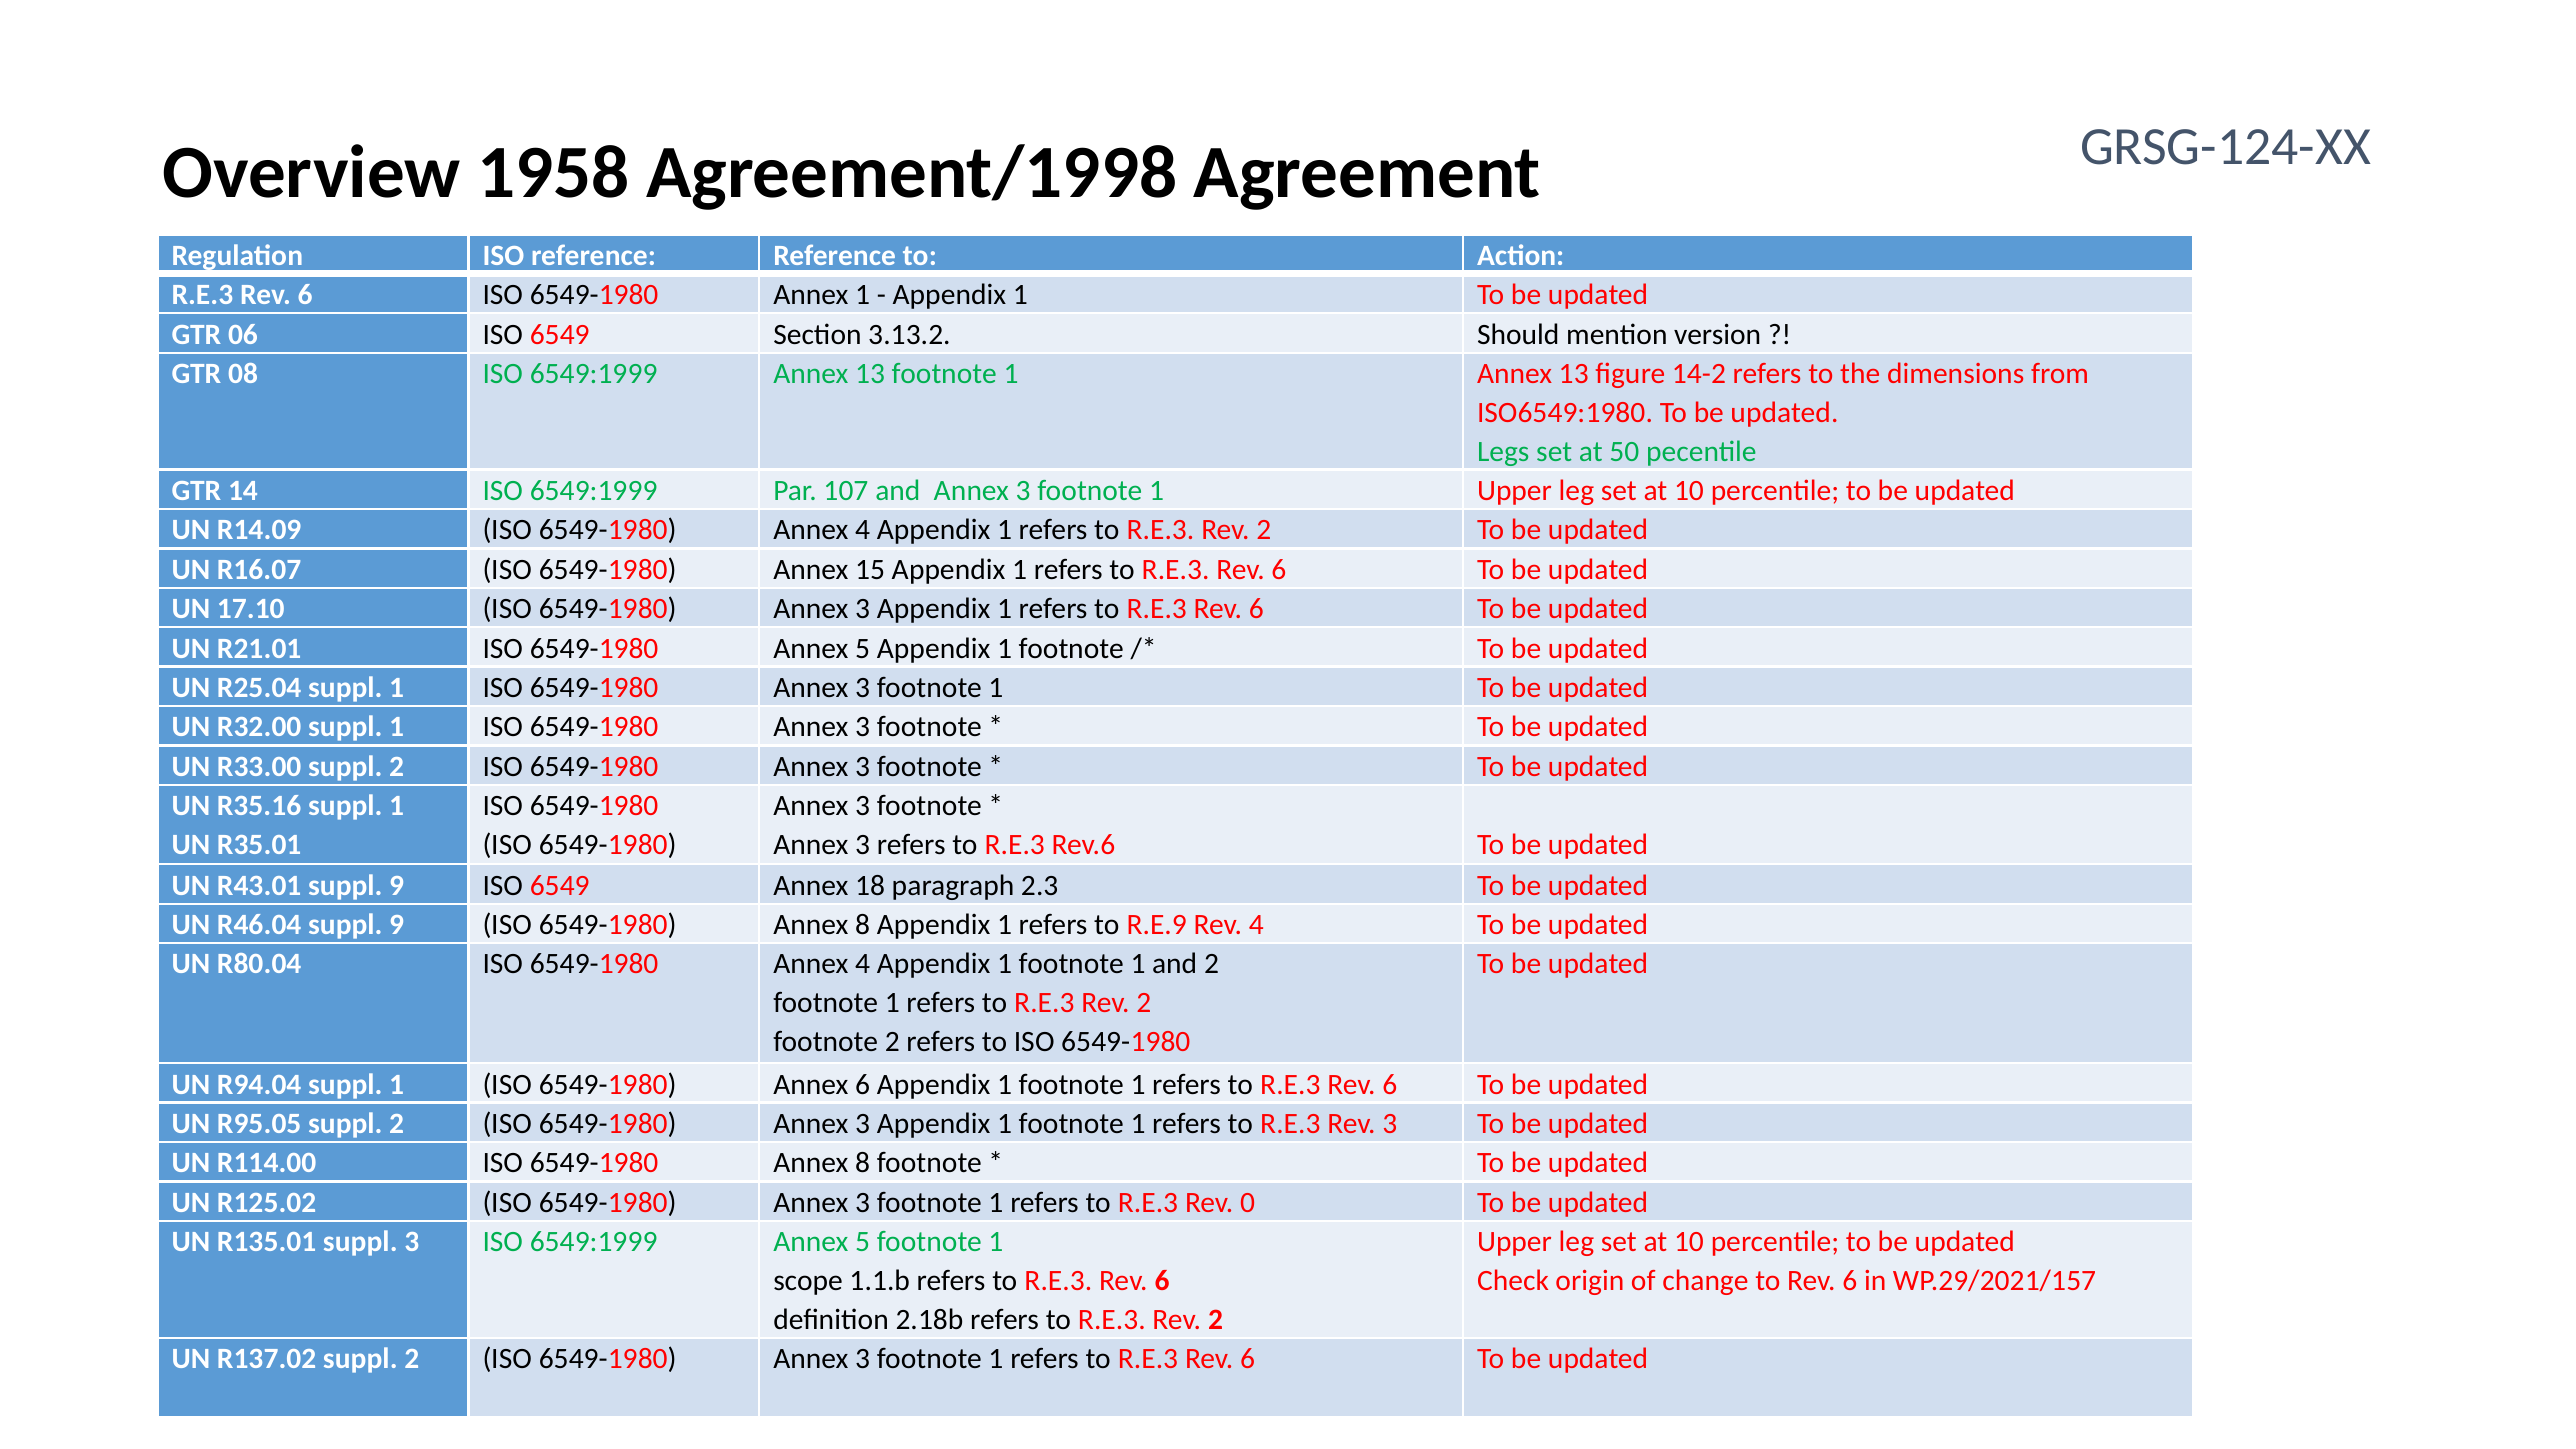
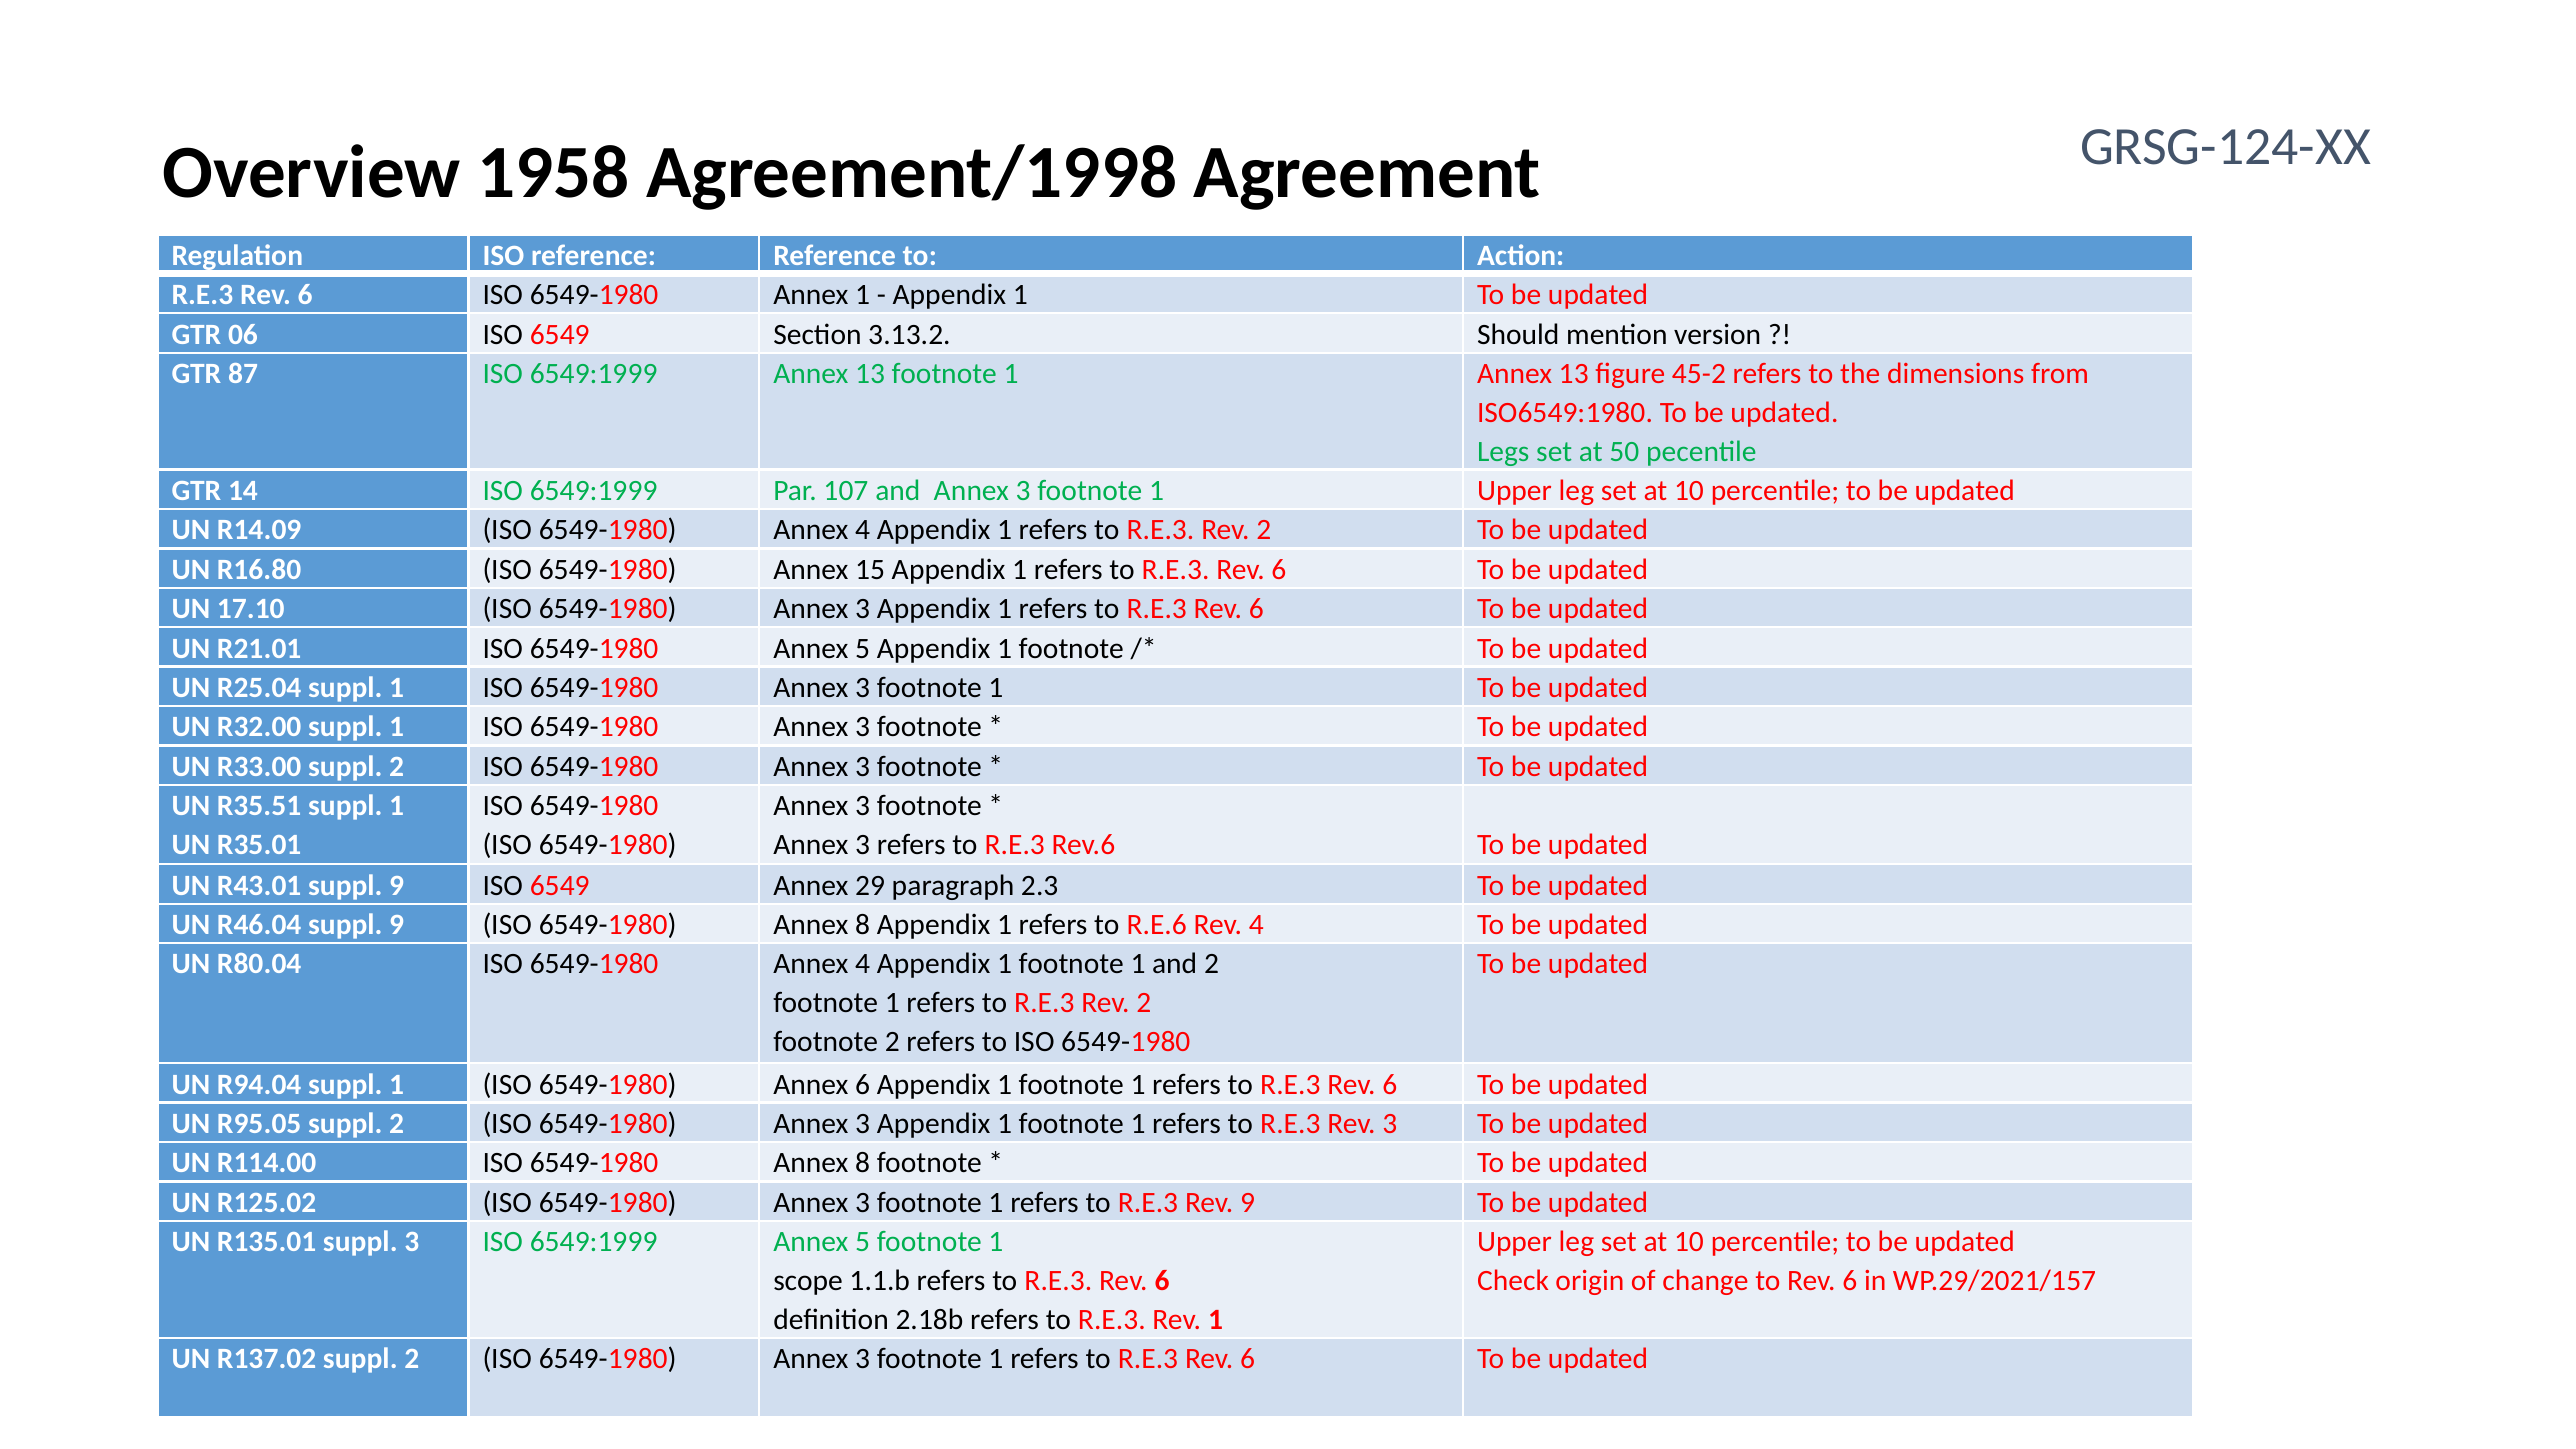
08: 08 -> 87 (243, 374)
14-2: 14-2 -> 45-2 (1699, 374)
R16.07: R16.07 -> R16.80 (259, 570)
R35.16: R35.16 -> R35.51 (259, 806)
18: 18 -> 29 (870, 885)
R.E.9: R.E.9 -> R.E.6 (1157, 925)
Rev 0: 0 -> 9 (1248, 1203)
2: 2 -> 1 (1215, 1320)
